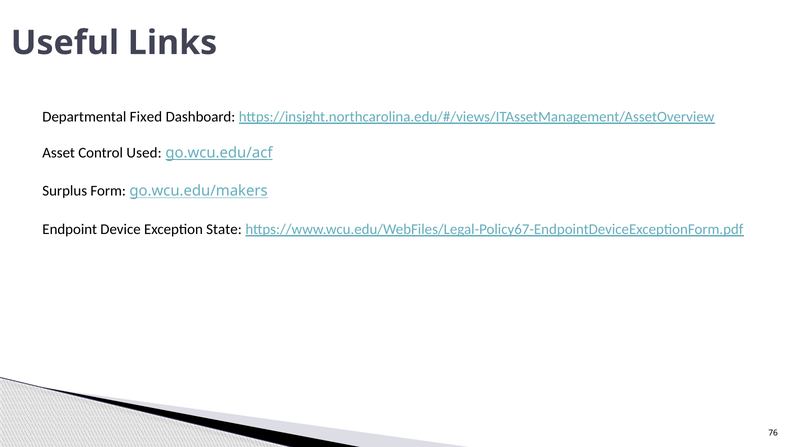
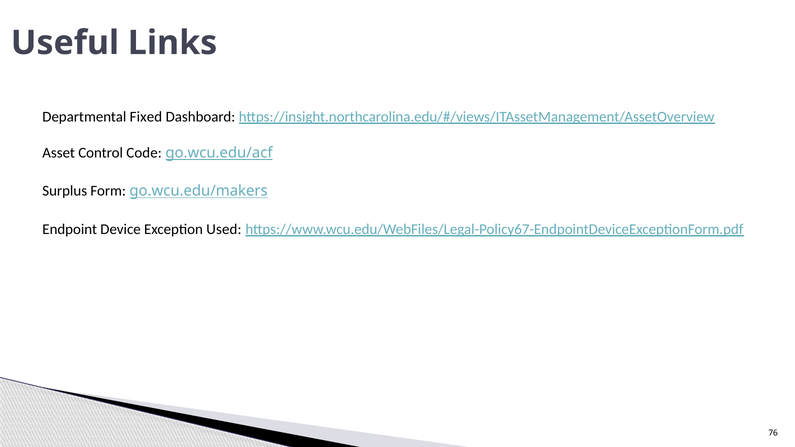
Used: Used -> Code (144, 153)
State: State -> Used (224, 229)
